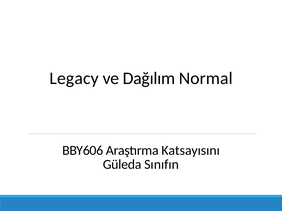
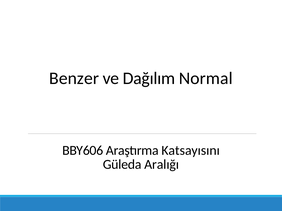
Legacy: Legacy -> Benzer (74, 78)
Sınıfın: Sınıfın -> Aralığı (162, 165)
